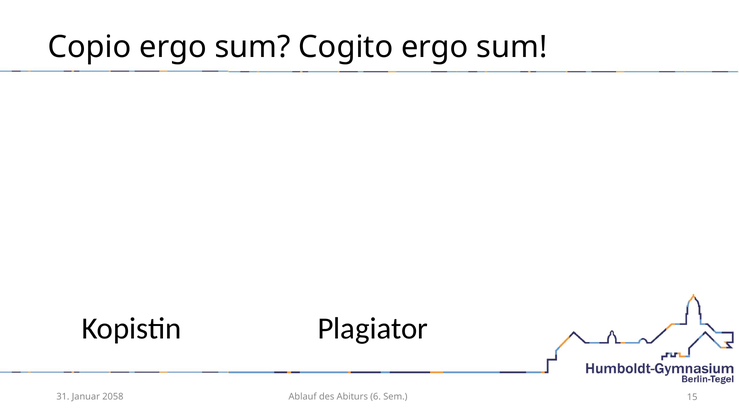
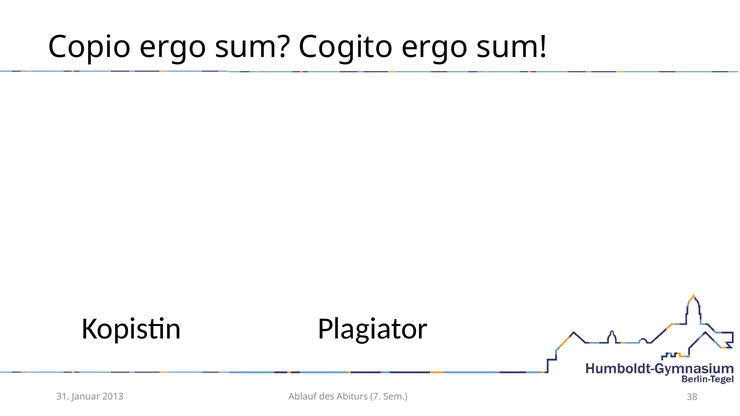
2058: 2058 -> 2013 (113, 397)
6: 6 -> 7 (376, 397)
15: 15 -> 38 (692, 397)
